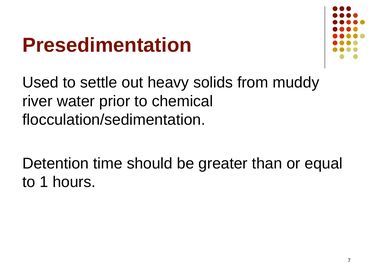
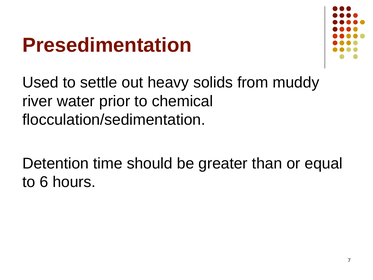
1: 1 -> 6 (44, 182)
